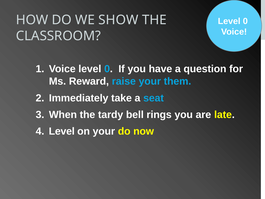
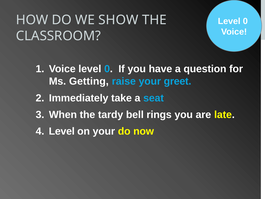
Reward: Reward -> Getting (89, 81)
them: them -> greet (178, 81)
